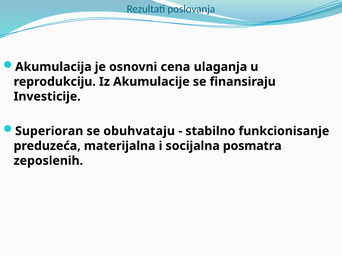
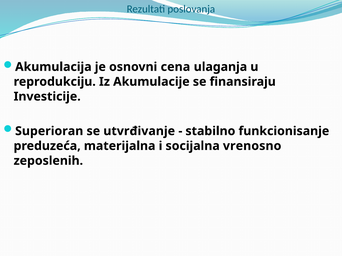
obuhvataju: obuhvataju -> utvrđivanje (139, 131)
posmatra: posmatra -> vrenosno (252, 146)
